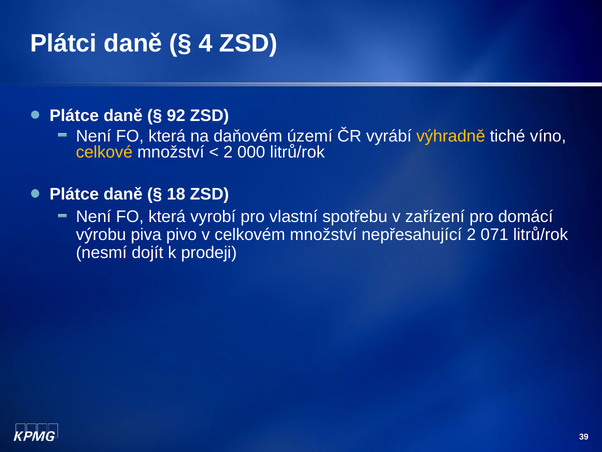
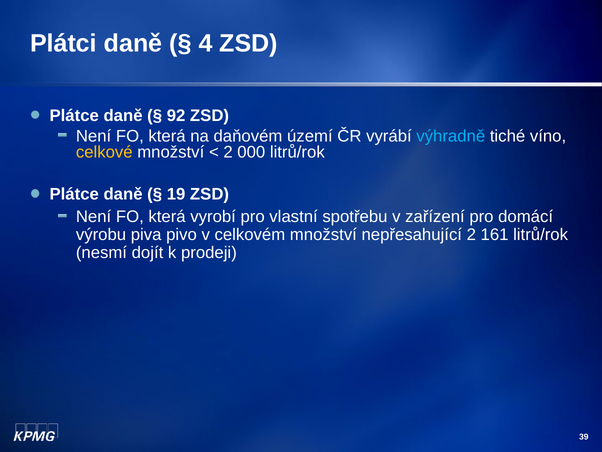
výhradně colour: yellow -> light blue (451, 136)
18: 18 -> 19 (176, 194)
071: 071 -> 161 (495, 234)
